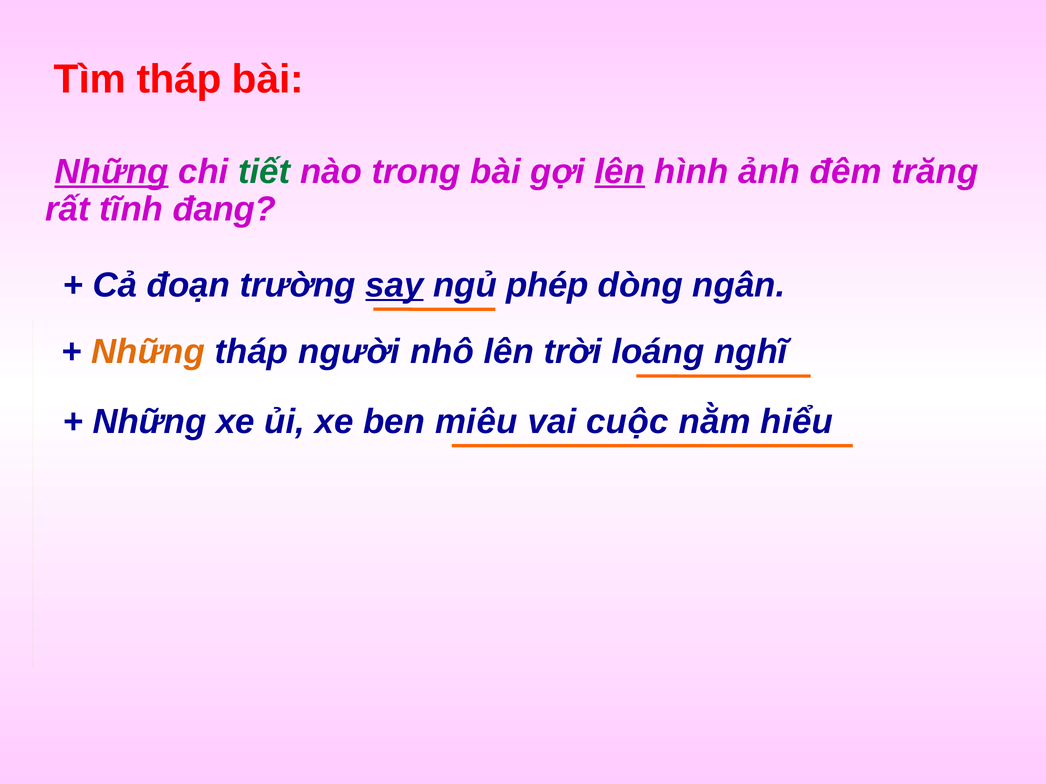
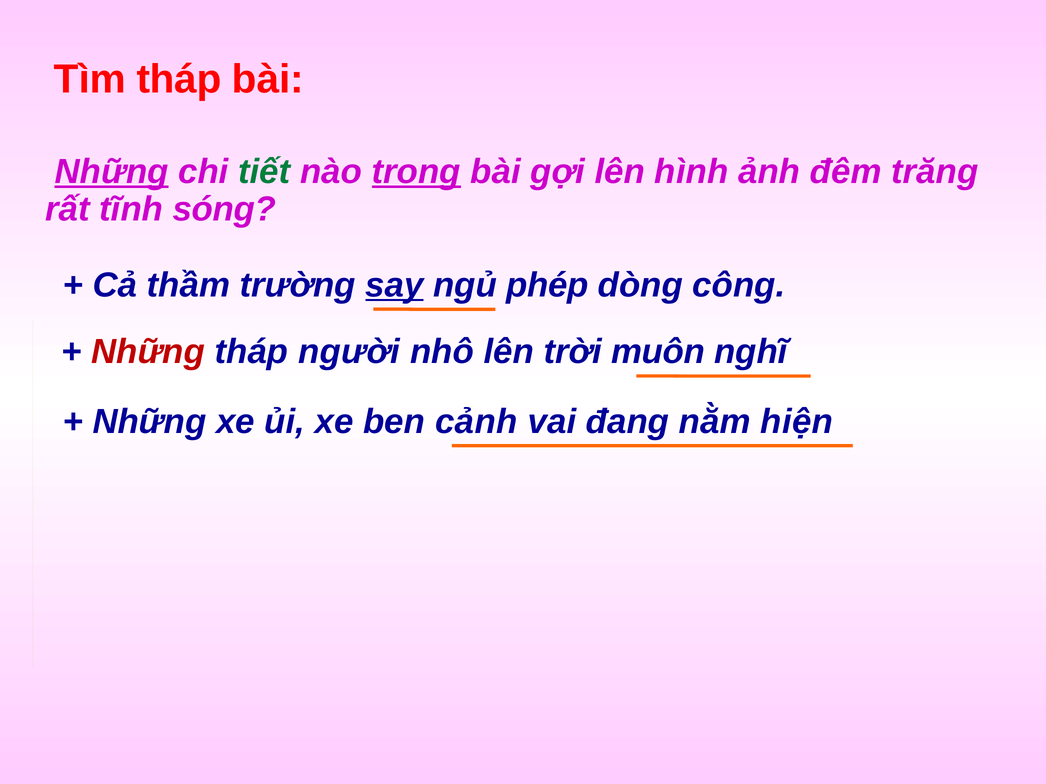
trong underline: none -> present (416, 172)
lên underline: present -> none (620, 172)
đang: đang -> sóng (224, 210)
đoạn: đoạn -> thầm (188, 285)
ngân: ngân -> công (739, 285)
Những colour: orange -> red (148, 352)
loáng: loáng -> muôn (658, 352)
miêu: miêu -> cảnh (476, 422)
cuộc: cuộc -> đang (628, 422)
hiểu: hiểu -> hiện (797, 422)
